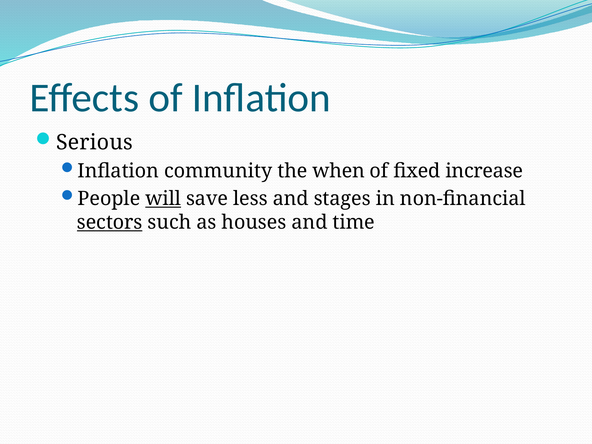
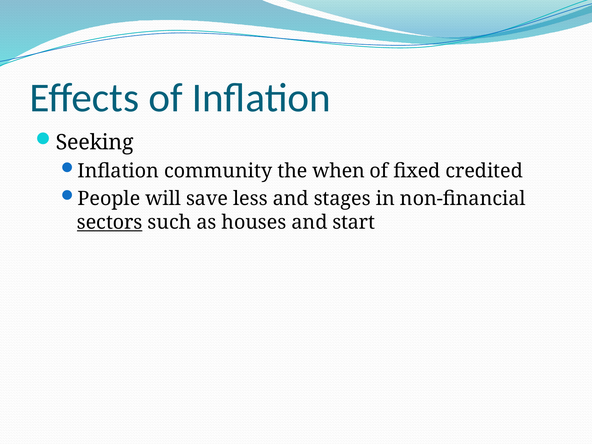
Serious: Serious -> Seeking (95, 143)
increase: increase -> credited (484, 171)
will underline: present -> none (163, 199)
time: time -> start (354, 222)
